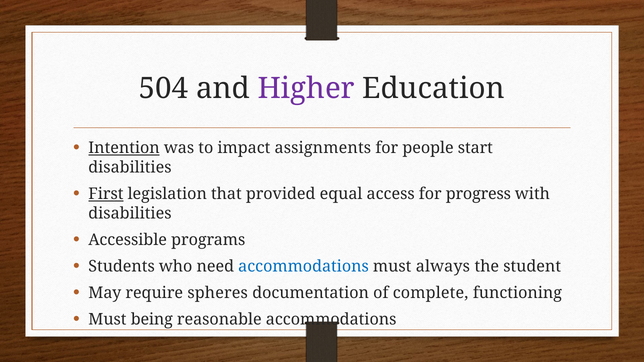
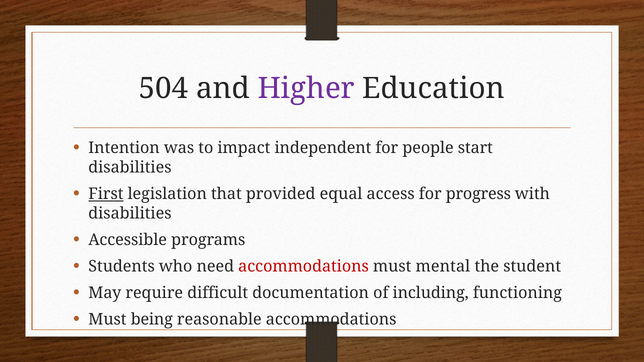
Intention underline: present -> none (124, 148)
assignments: assignments -> independent (323, 148)
accommodations colour: blue -> red (304, 267)
always: always -> mental (443, 267)
spheres: spheres -> difficult (218, 293)
complete: complete -> including (431, 293)
